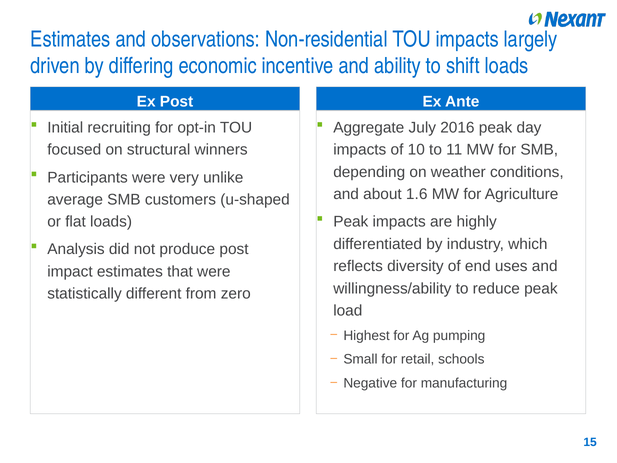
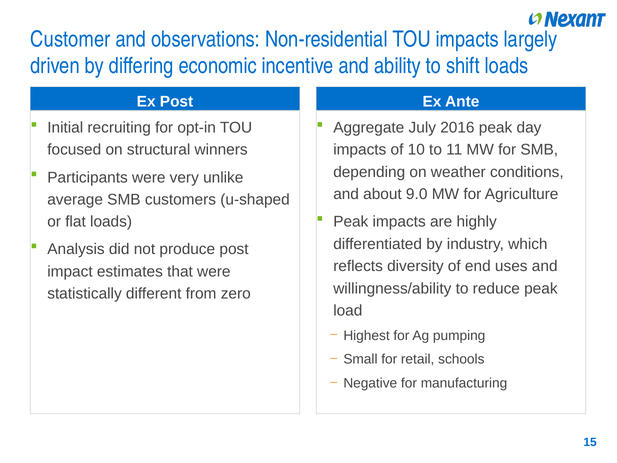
Estimates: Estimates -> Customer (70, 39)
1.6: 1.6 -> 9.0 (417, 194)
